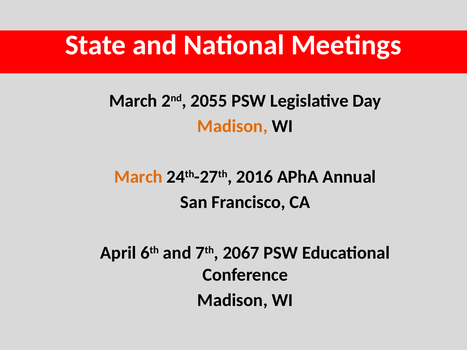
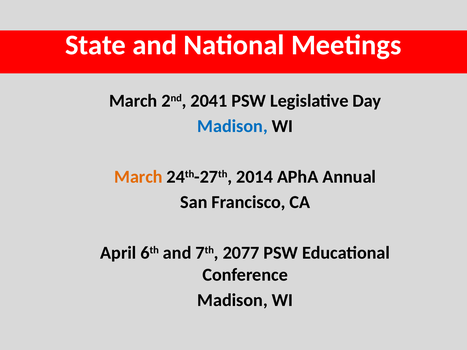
2055: 2055 -> 2041 (209, 101)
Madison colour: orange -> blue (232, 126)
2016: 2016 -> 2014 (255, 177)
2067: 2067 -> 2077 (241, 253)
